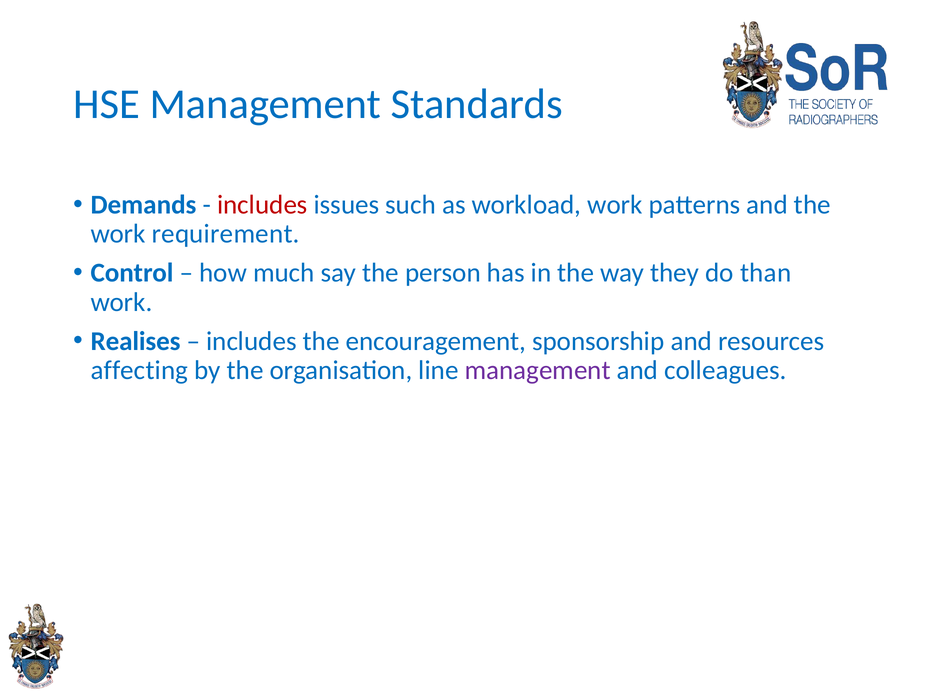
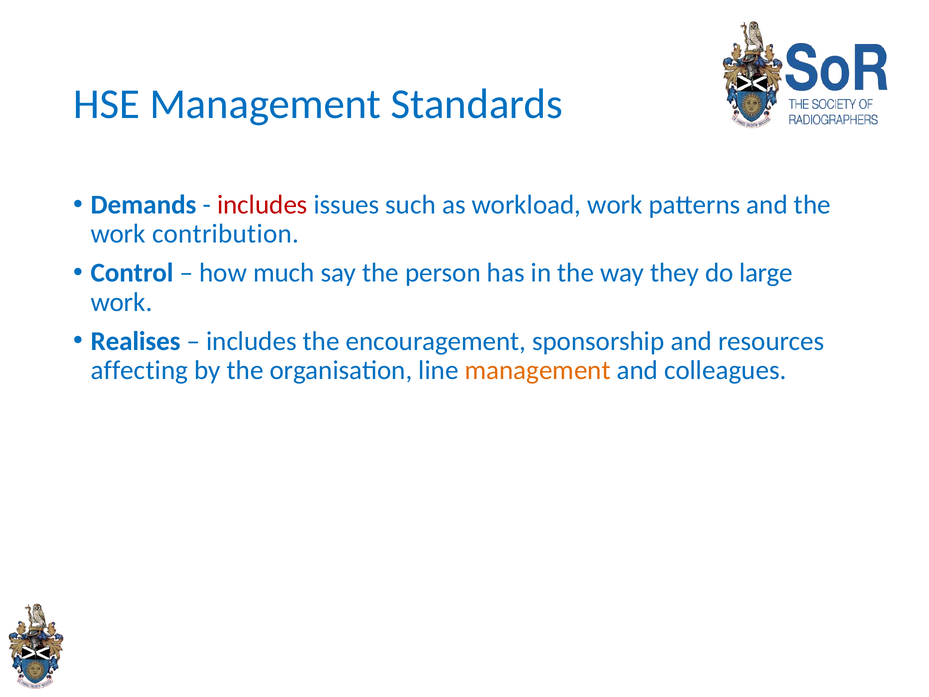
requirement: requirement -> contribution (226, 234)
than: than -> large (766, 273)
management colour: purple -> orange (538, 370)
